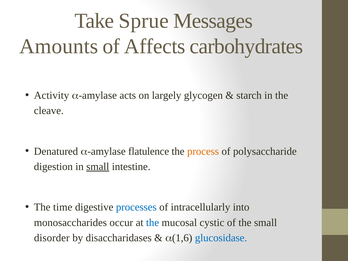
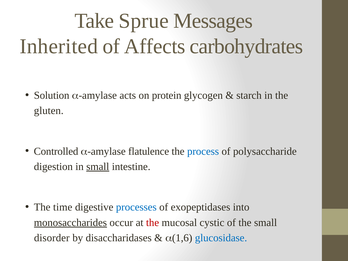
Amounts: Amounts -> Inherited (59, 46)
Activity: Activity -> Solution (52, 95)
largely: largely -> protein (167, 95)
cleave: cleave -> gluten (49, 111)
Denatured: Denatured -> Controlled (56, 151)
process colour: orange -> blue (203, 151)
intracellularly: intracellularly -> exopeptidases (201, 207)
monosaccharides underline: none -> present (70, 223)
the colour: blue -> red (153, 223)
